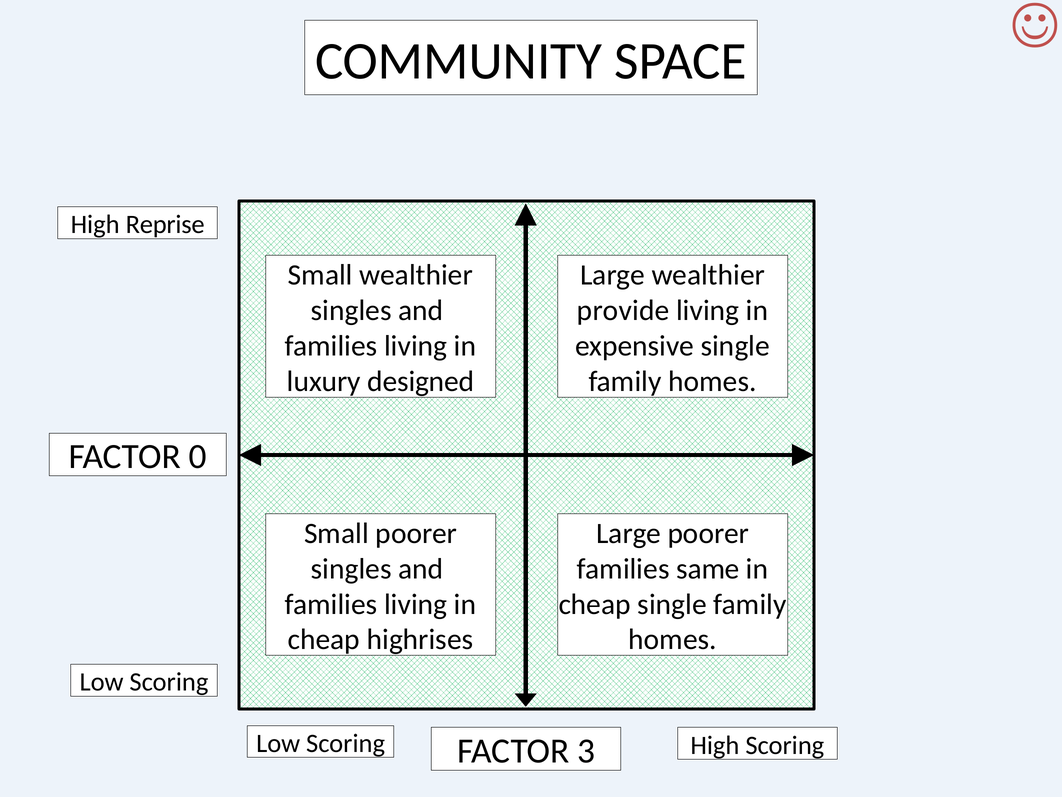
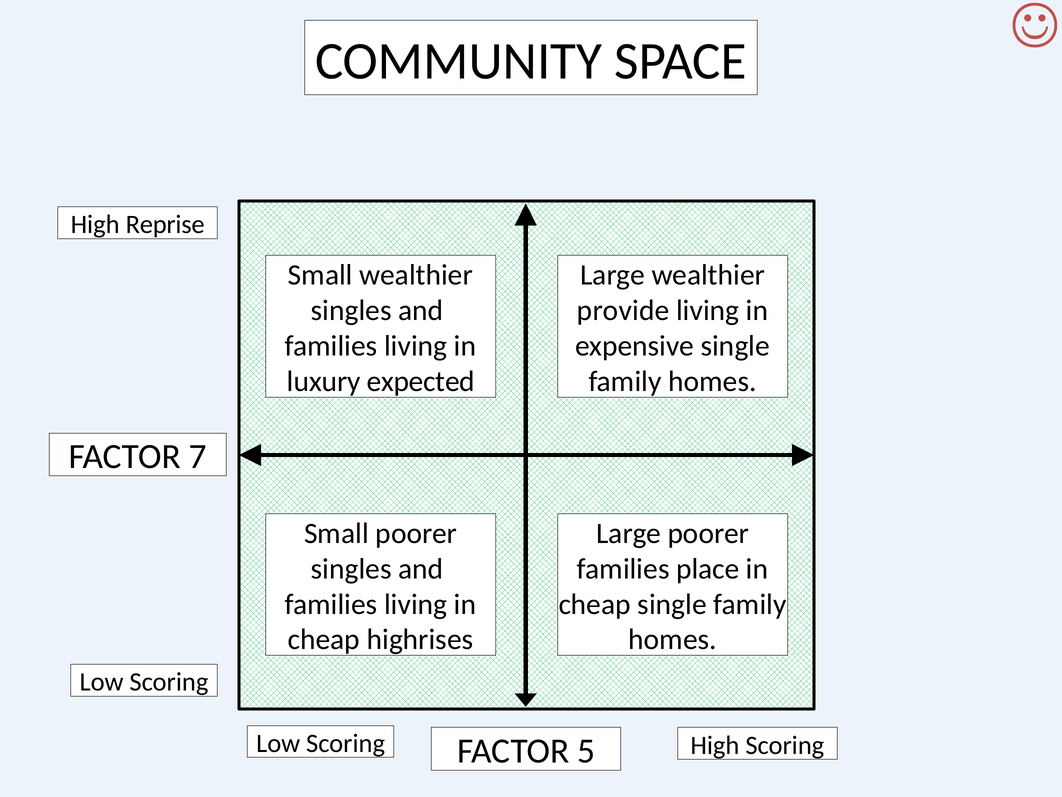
designed: designed -> expected (421, 381)
0: 0 -> 7 (198, 456)
same: same -> place (708, 568)
3: 3 -> 5 (586, 751)
